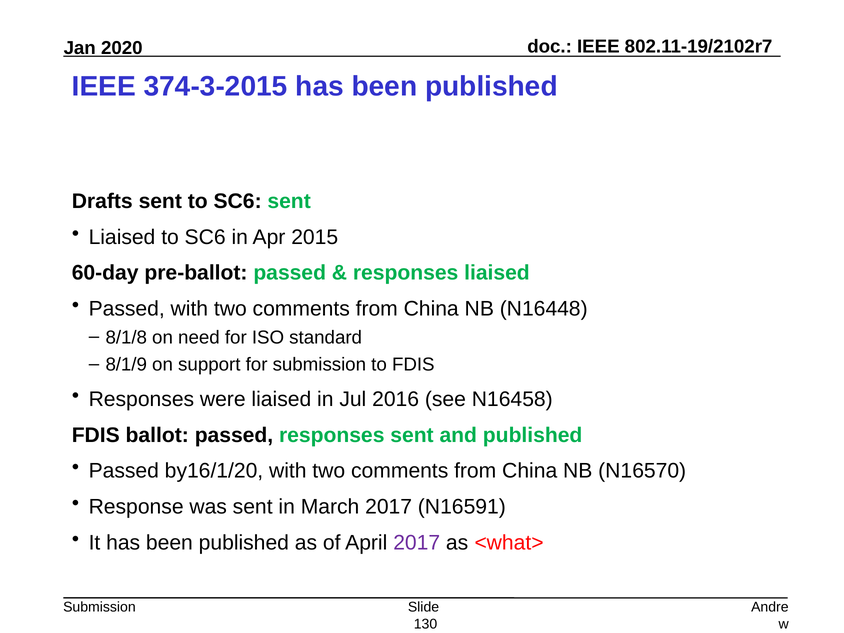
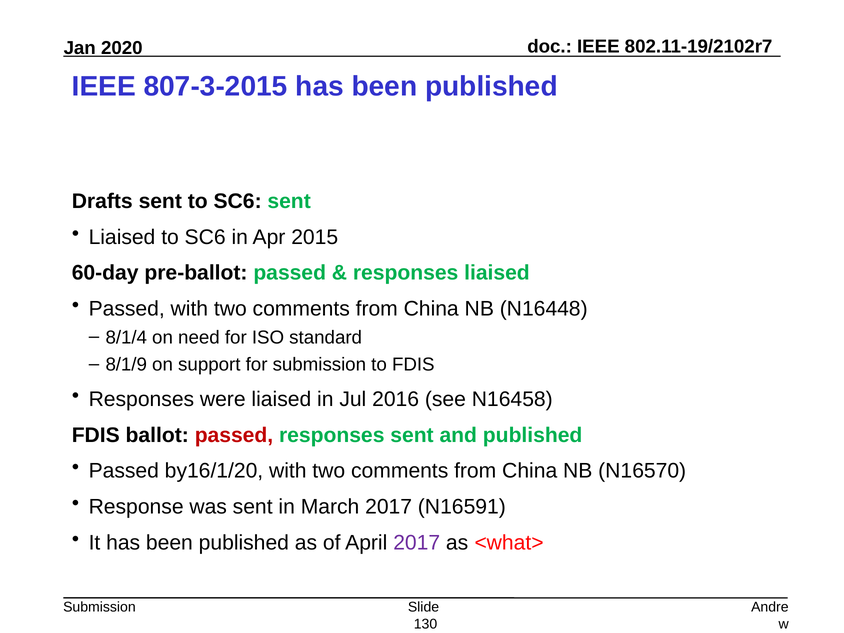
374-3-2015: 374-3-2015 -> 807-3-2015 (216, 86)
8/1/8: 8/1/8 -> 8/1/4 (126, 337)
passed colour: black -> red (234, 435)
